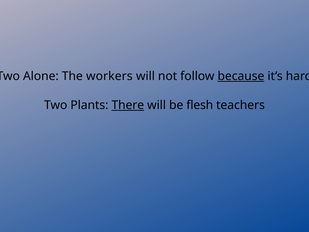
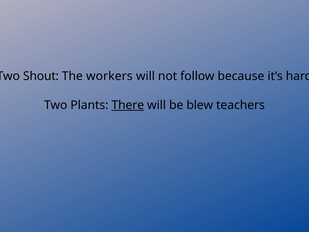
Alone: Alone -> Shout (41, 76)
because underline: present -> none (241, 76)
flesh: flesh -> blew (200, 105)
